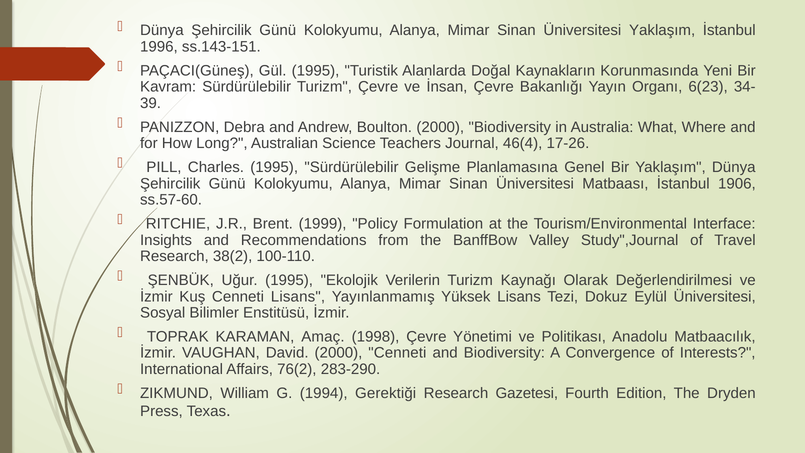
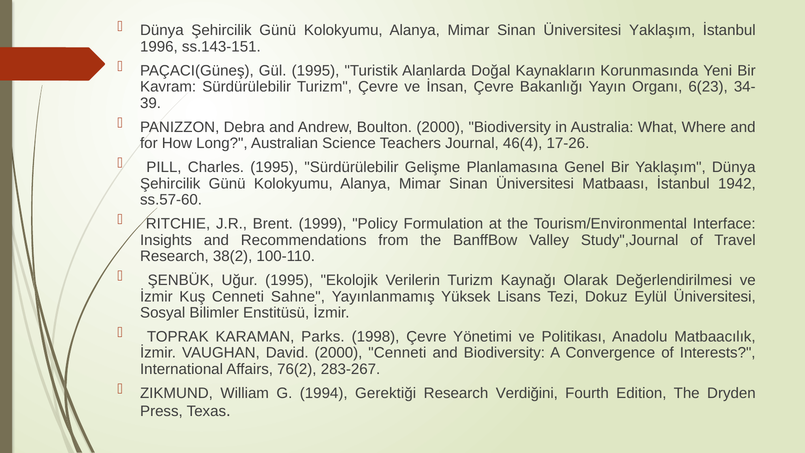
1906: 1906 -> 1942 (737, 183)
Cenneti Lisans: Lisans -> Sahne (298, 296)
Amaç: Amaç -> Parks (323, 337)
283-290: 283-290 -> 283-267 (351, 369)
Gazetesi: Gazetesi -> Verdiğini (527, 393)
